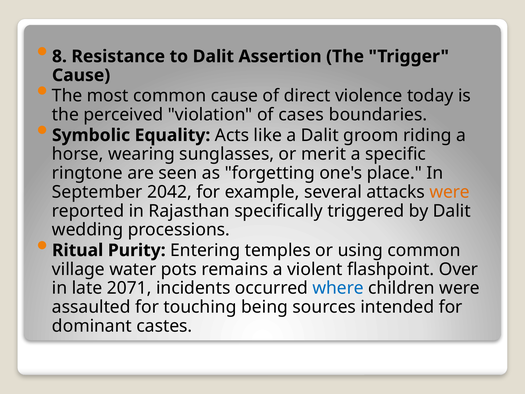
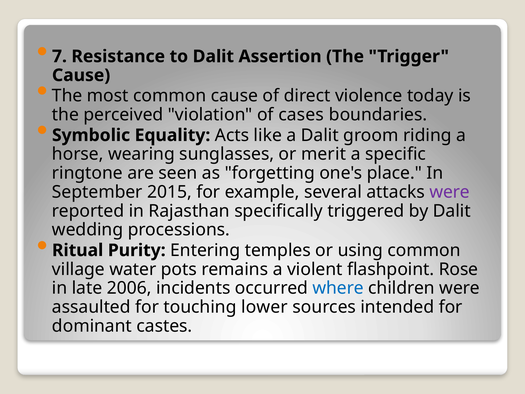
8: 8 -> 7 (59, 56)
2042: 2042 -> 2015 (169, 192)
were colour: orange -> purple (450, 192)
Over: Over -> Rose (458, 269)
2071: 2071 -> 2006 (129, 288)
being: being -> lower (264, 307)
